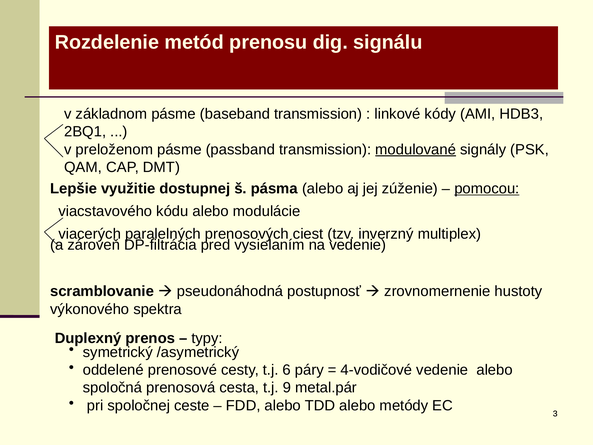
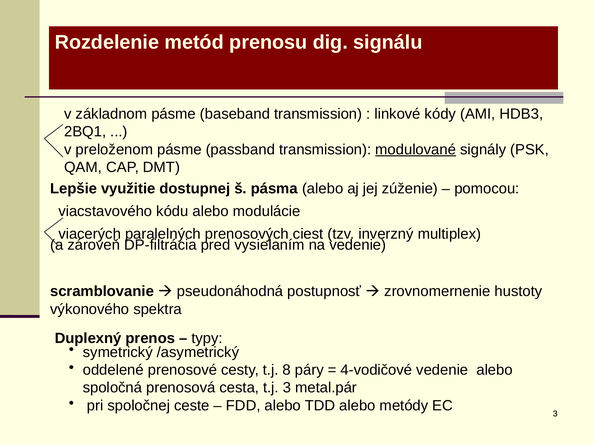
pomocou underline: present -> none (487, 188)
6: 6 -> 8 (287, 370)
9: 9 -> 3 (287, 388)
